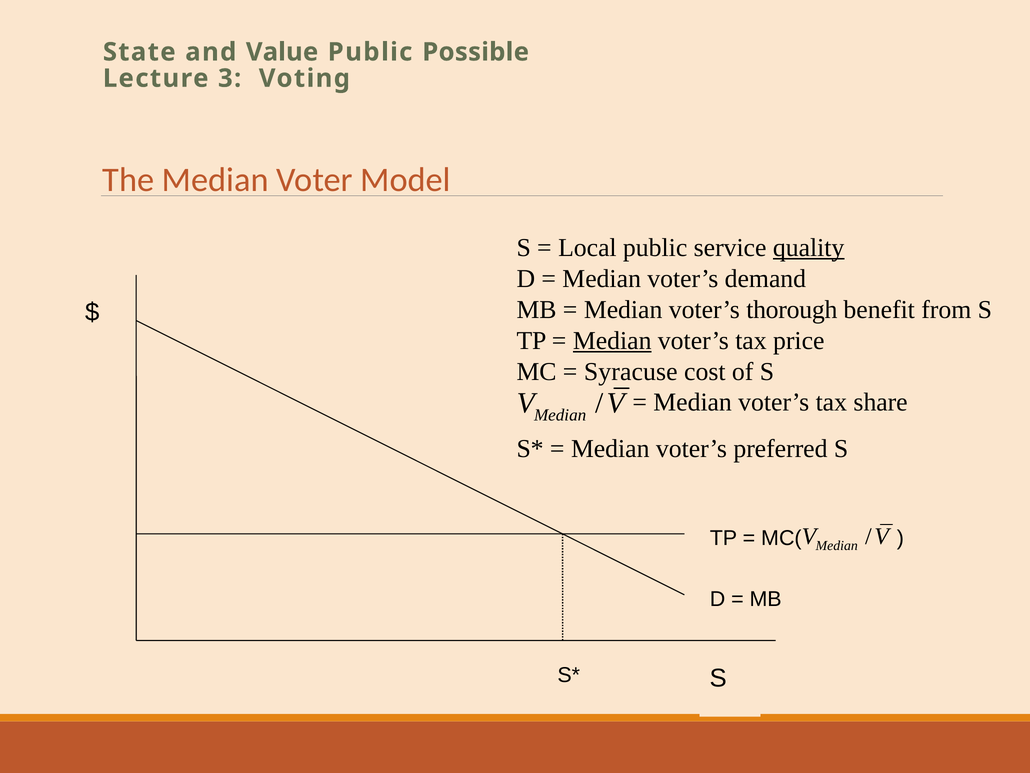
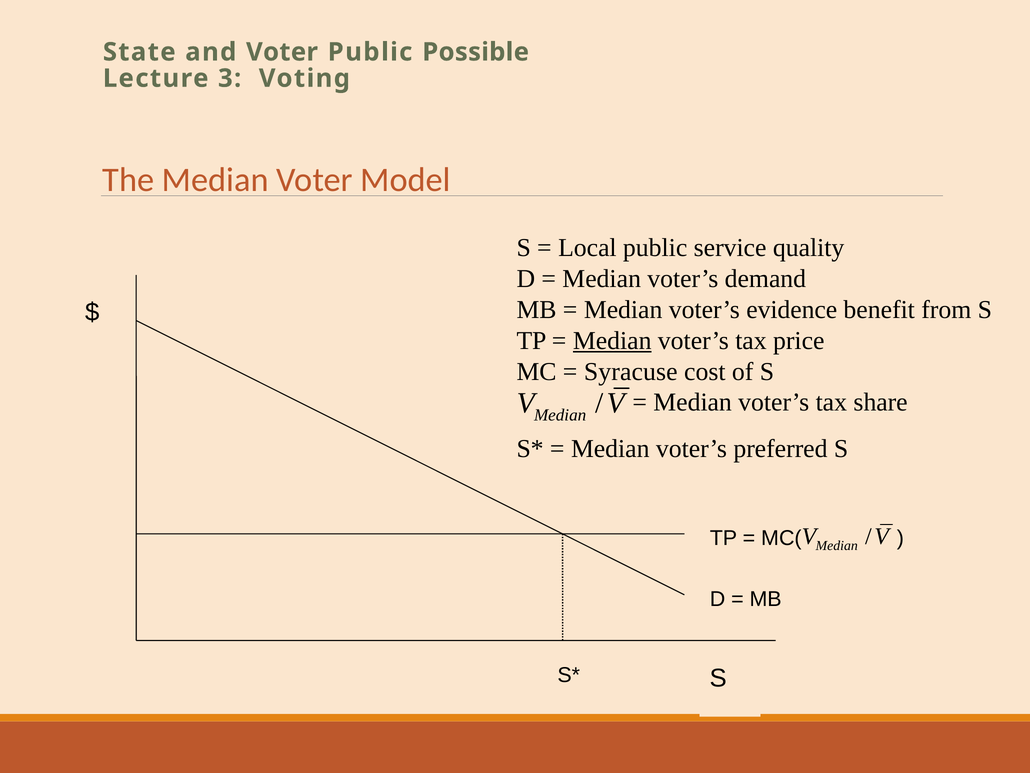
and Value: Value -> Voter (282, 52)
quality underline: present -> none (809, 248)
thorough: thorough -> evidence (792, 309)
